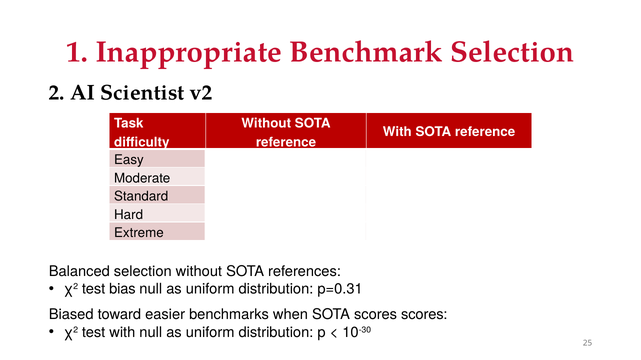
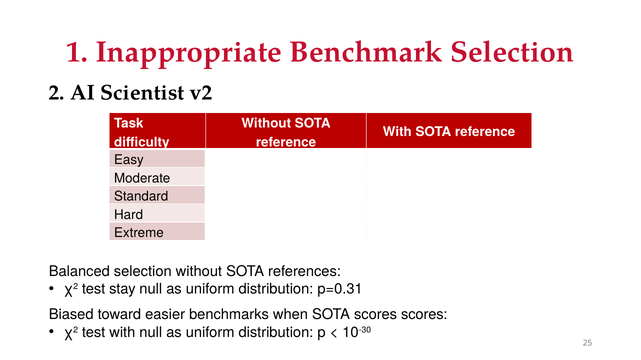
bias: bias -> stay (122, 289)
